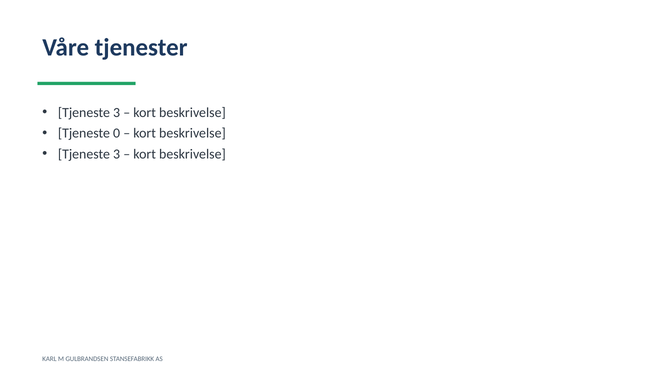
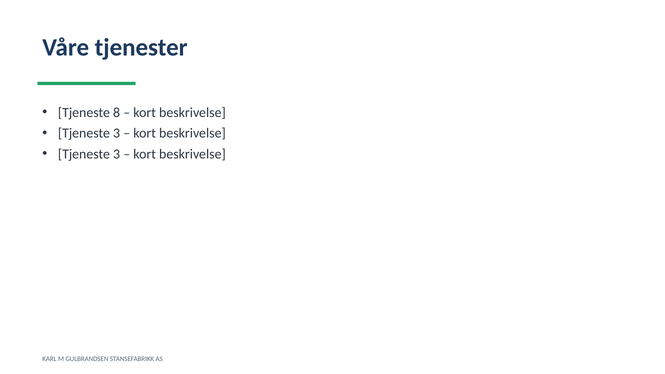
3: 3 -> 8 (117, 113)
0: 0 -> 3 (117, 133)
